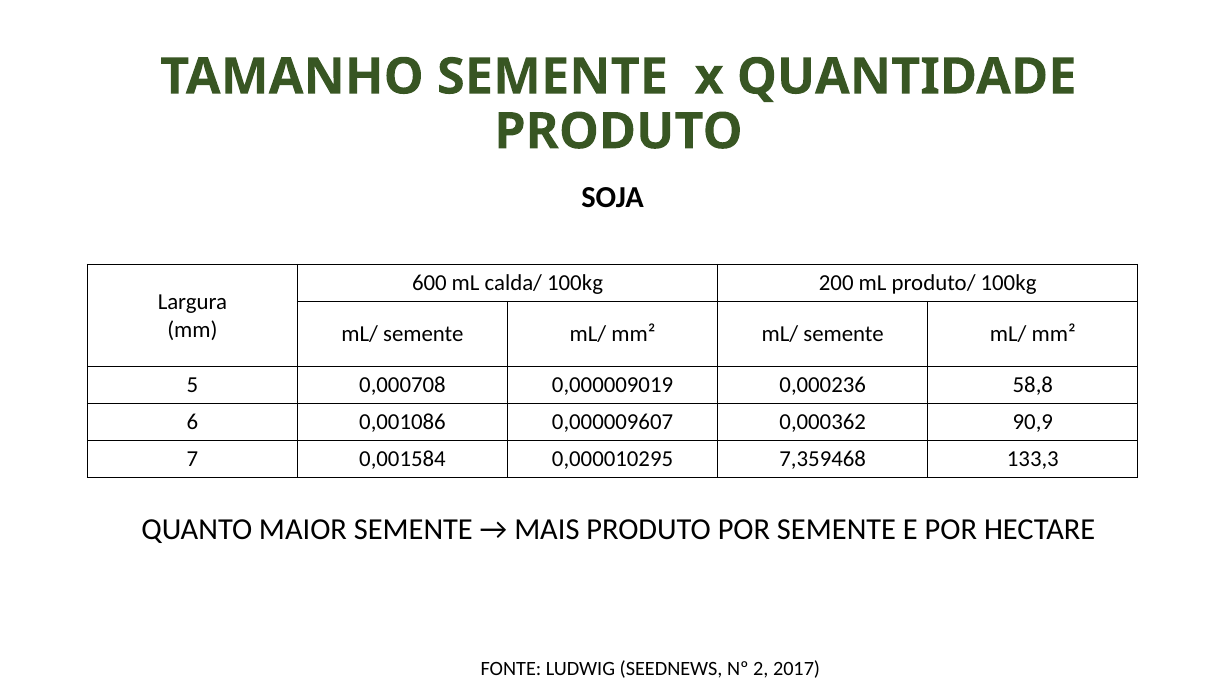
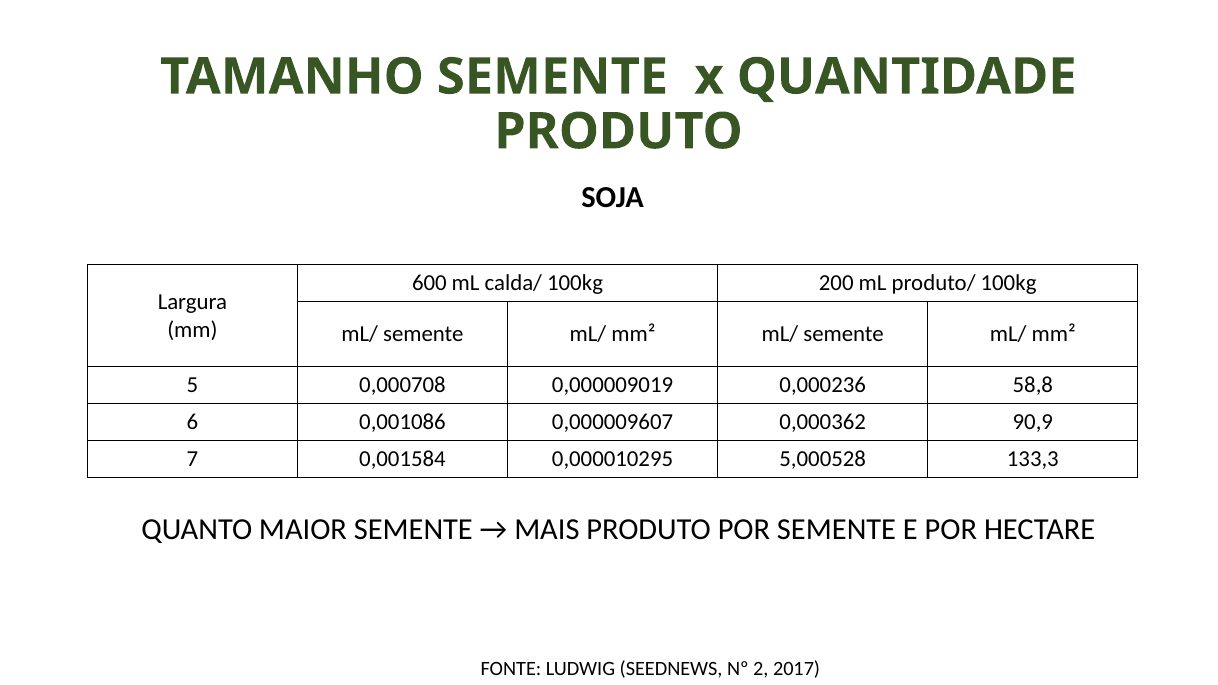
7,359468: 7,359468 -> 5,000528 (823, 459)
